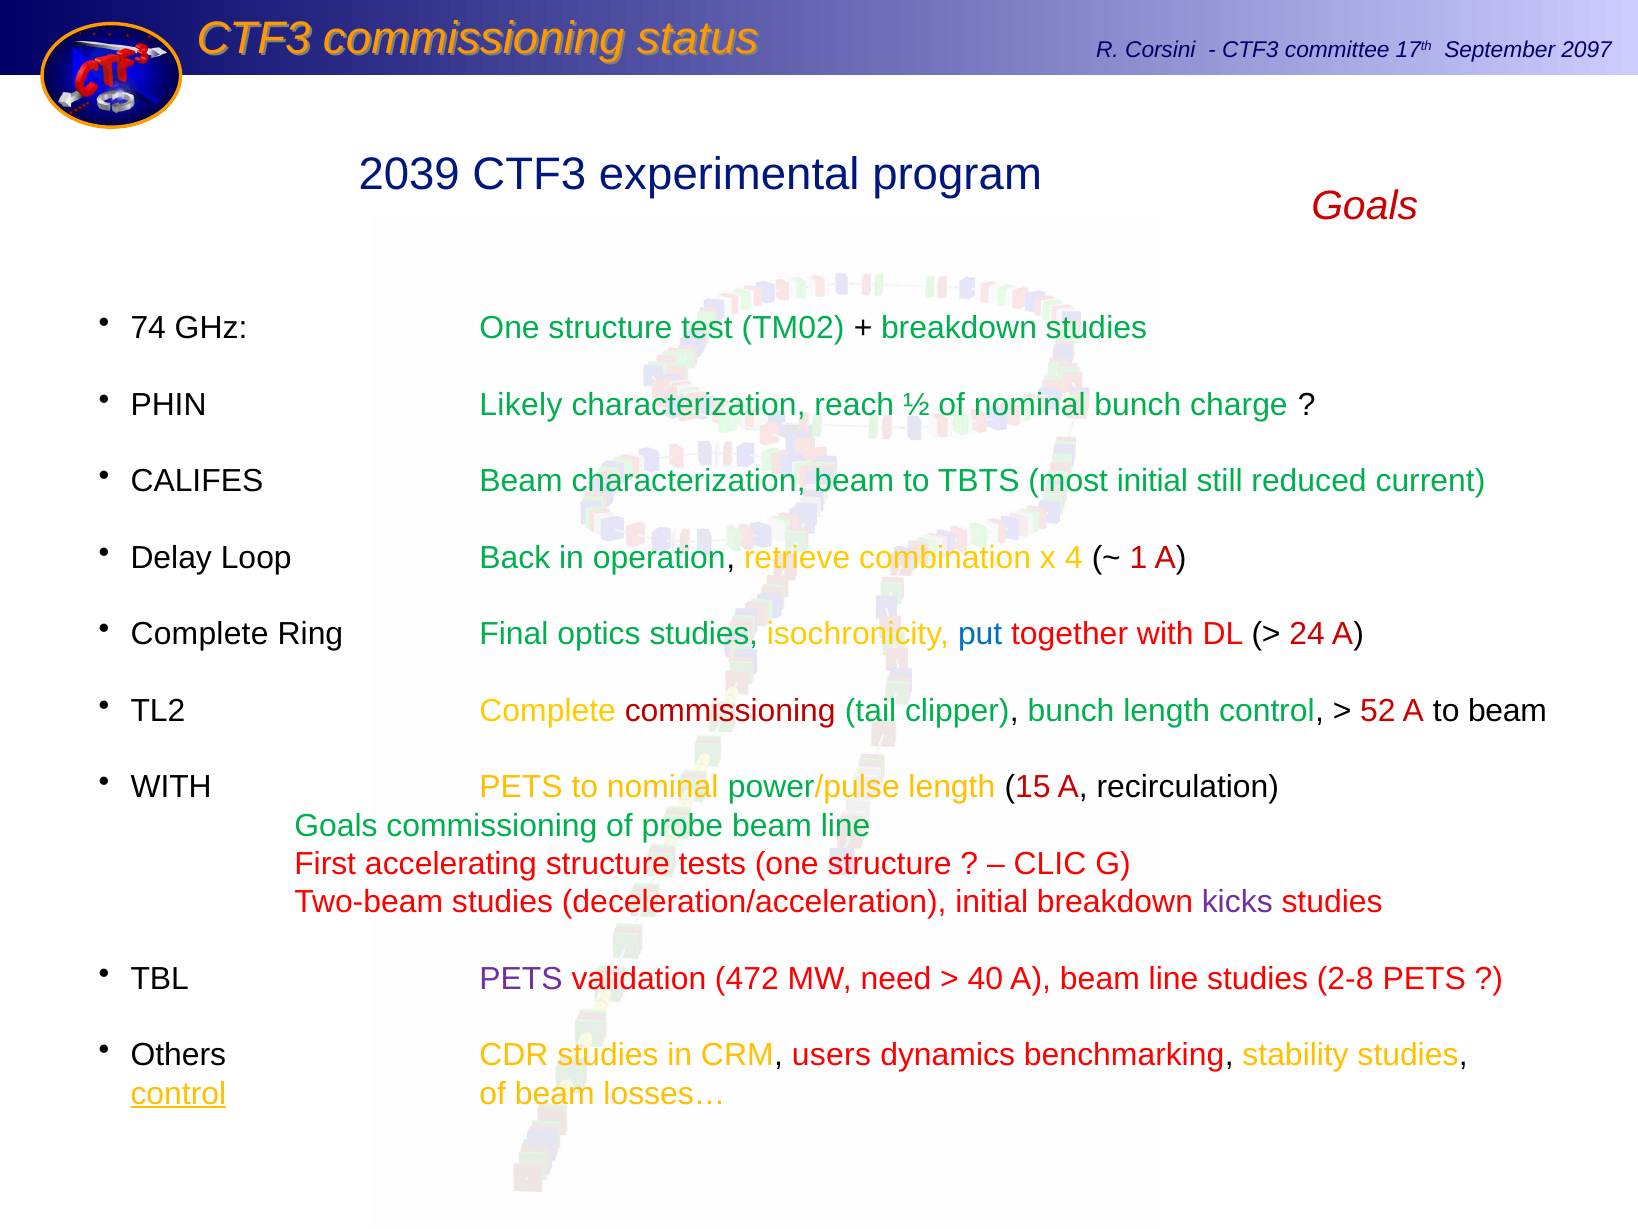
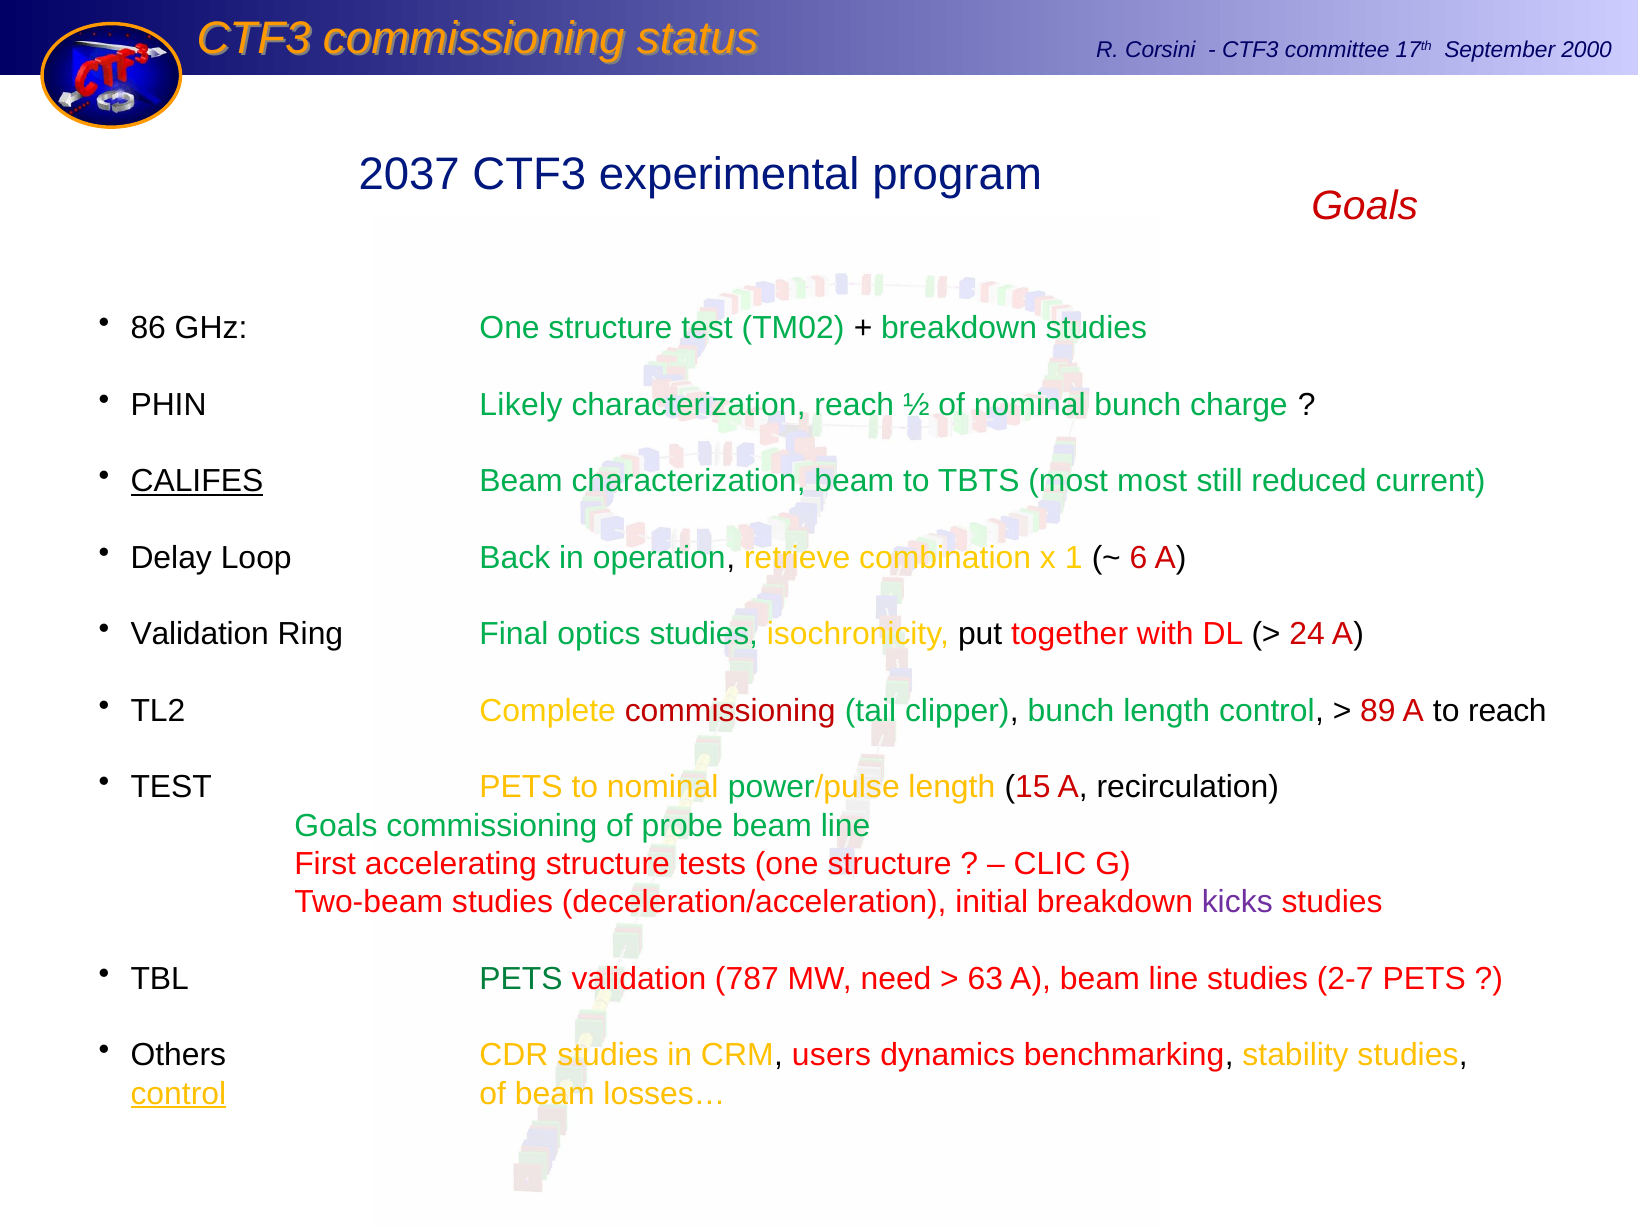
2097: 2097 -> 2000 (1587, 50)
2039: 2039 -> 2037 (409, 175)
74: 74 -> 86 (148, 328)
CALIFES underline: none -> present (197, 481)
most initial: initial -> most (1152, 481)
4: 4 -> 1 (1074, 558)
1: 1 -> 6 (1139, 558)
Complete: Complete -> Validation (200, 634)
put colour: blue -> black (980, 634)
52: 52 -> 89 (1378, 711)
to beam: beam -> reach (1507, 711)
WITH: WITH -> TEST (171, 787)
PETS colour: purple -> green (521, 978)
472: 472 -> 787 (747, 978)
40: 40 -> 63 (985, 978)
2-8: 2-8 -> 2-7 (1345, 978)
